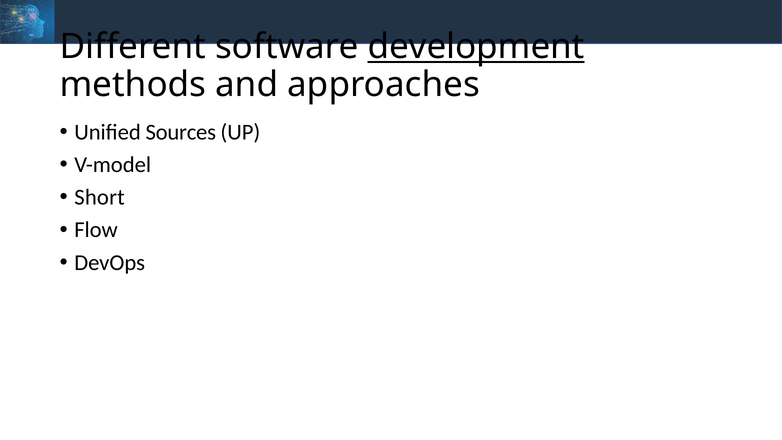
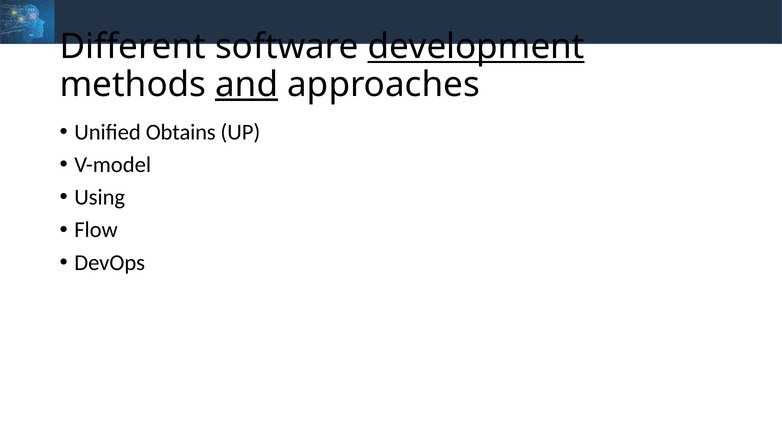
and underline: none -> present (247, 85)
Sources: Sources -> Obtains (181, 132)
Short: Short -> Using (100, 197)
